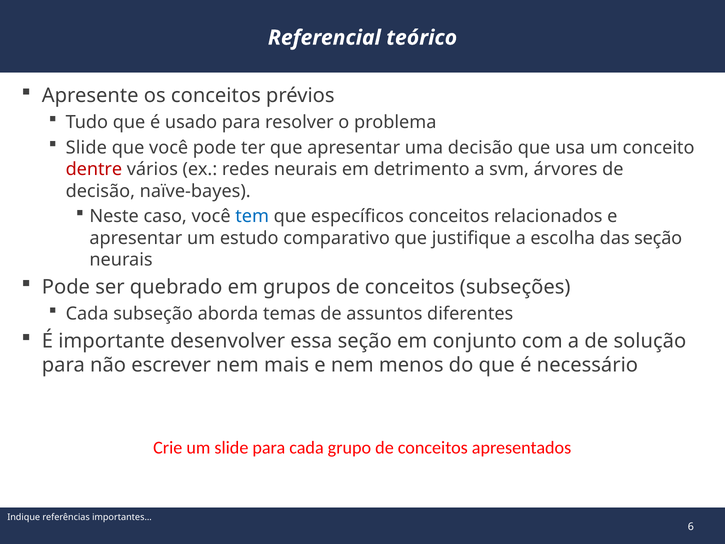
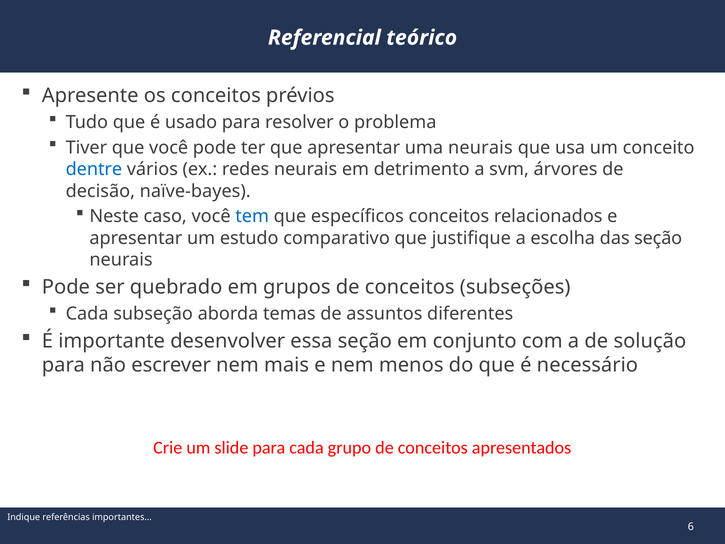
Slide: Slide -> Tiver (86, 147)
uma decisão: decisão -> neurais (480, 147)
dentre colour: red -> blue (94, 169)
